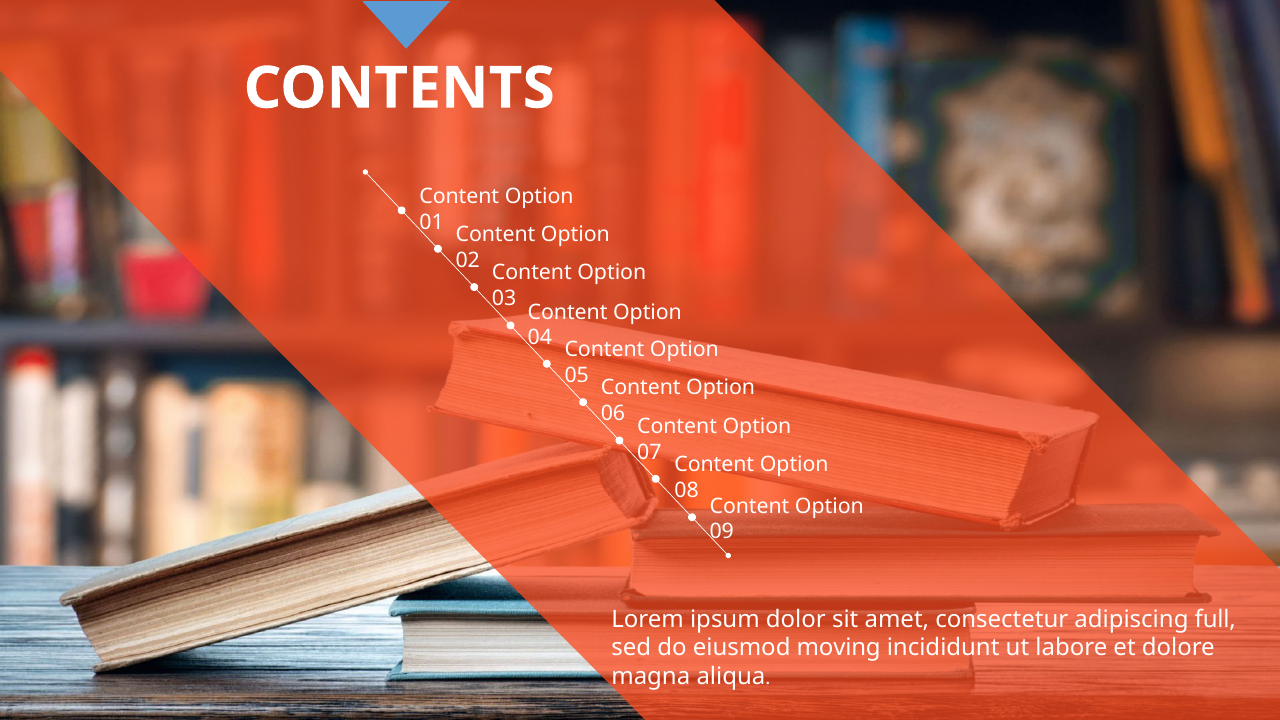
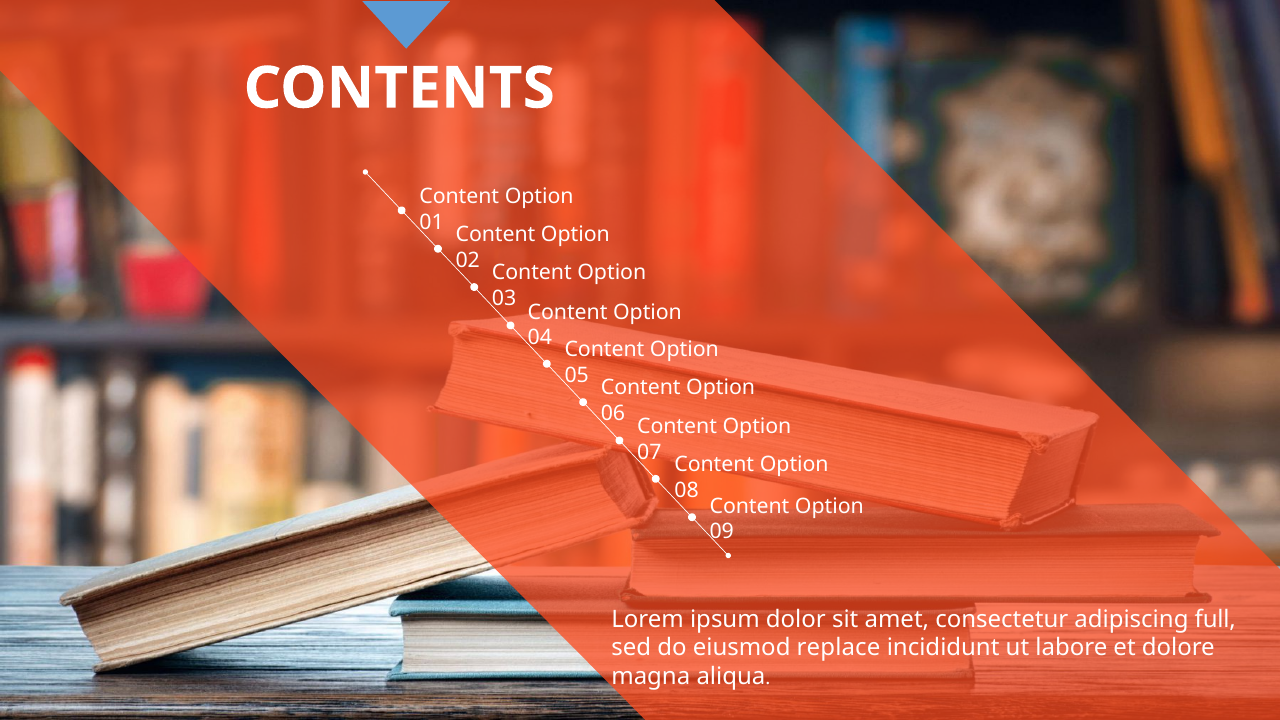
moving: moving -> replace (839, 648)
